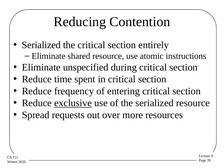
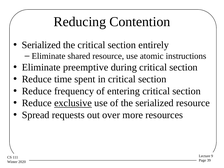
unspecified: unspecified -> preemptive (86, 67)
